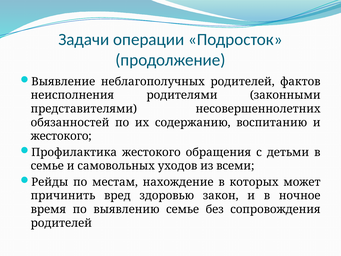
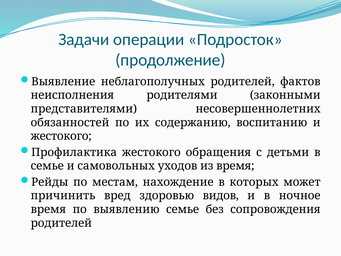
из всеми: всеми -> время (235, 166)
закон: закон -> видов (221, 196)
